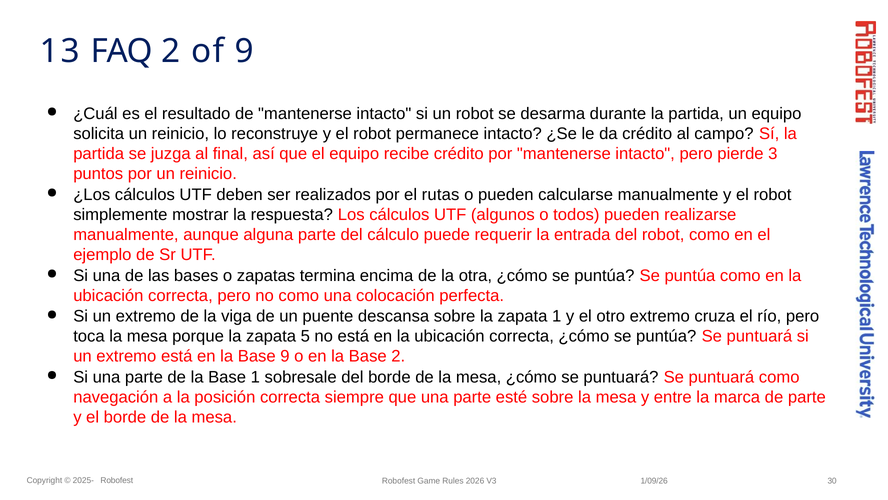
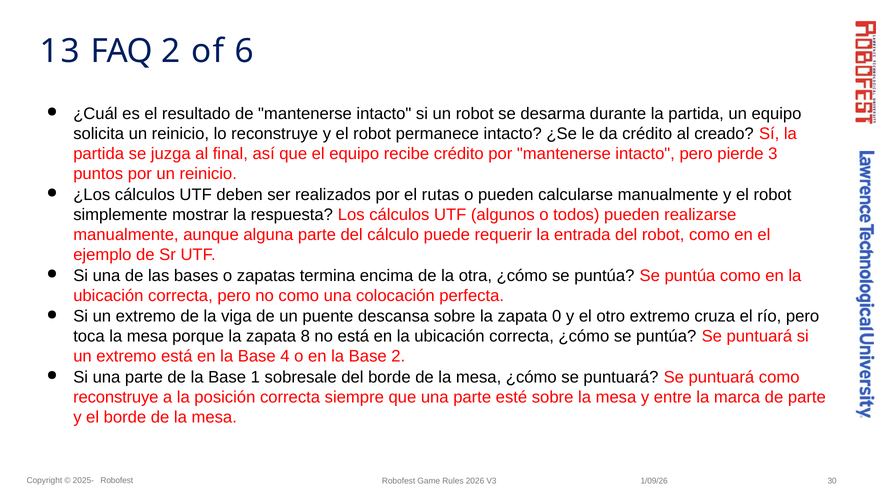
of 9: 9 -> 6 (244, 51)
campo: campo -> creado (724, 134)
zapata 1: 1 -> 0 (557, 316)
5: 5 -> 8 (305, 336)
Base 9: 9 -> 4 (285, 356)
navegación: navegación -> reconstruye (116, 397)
